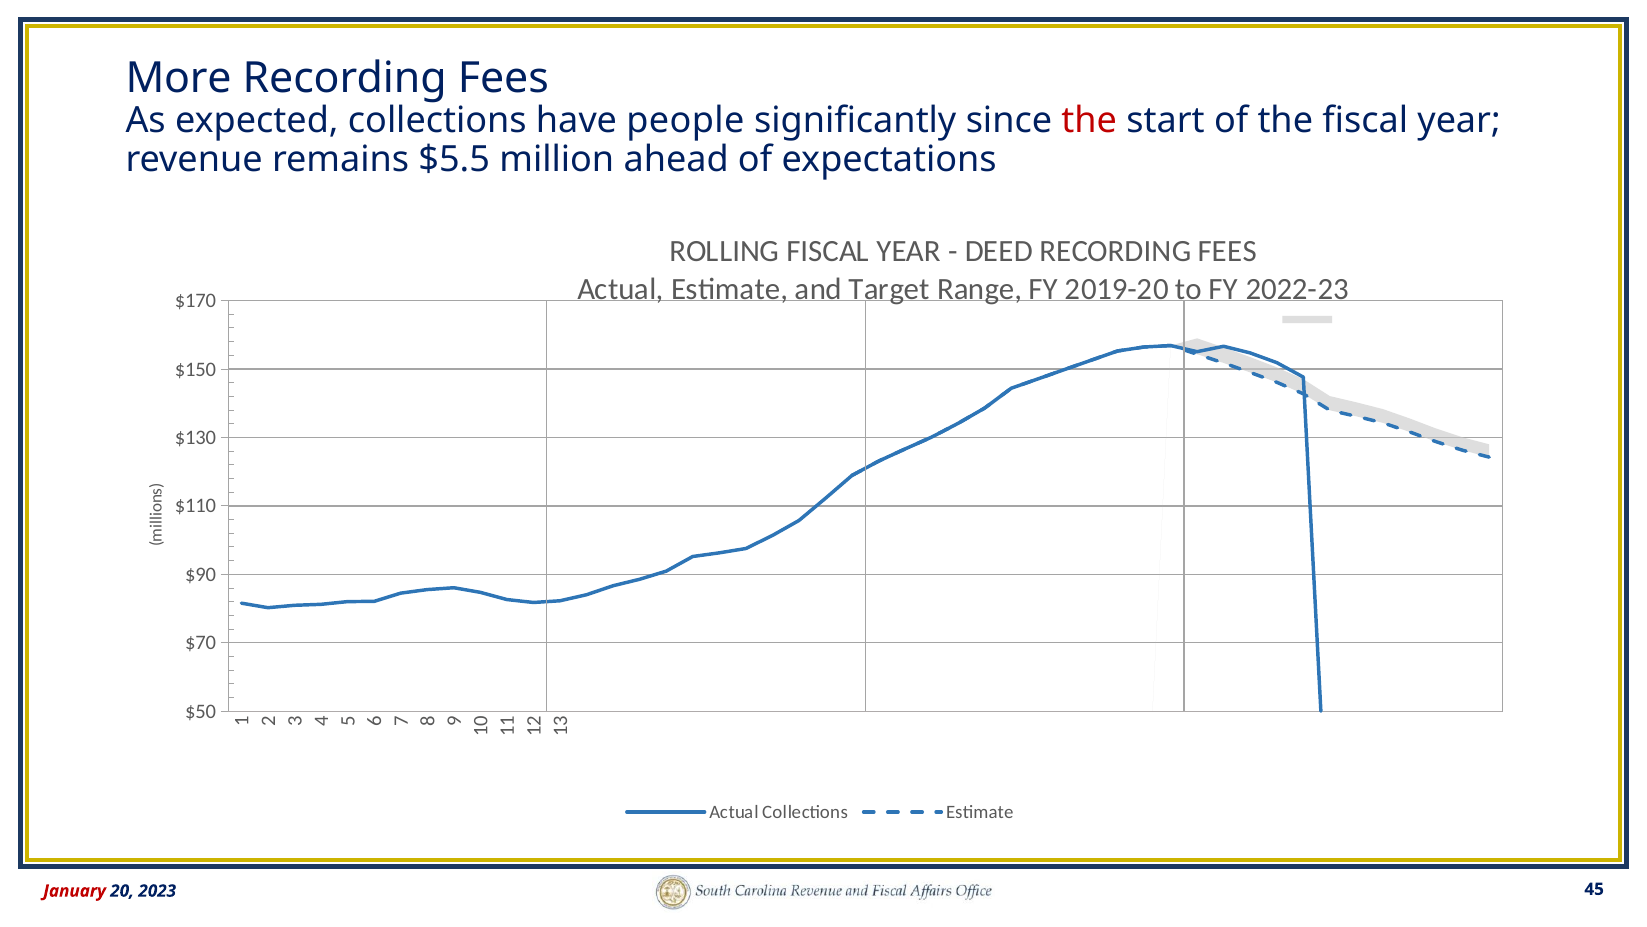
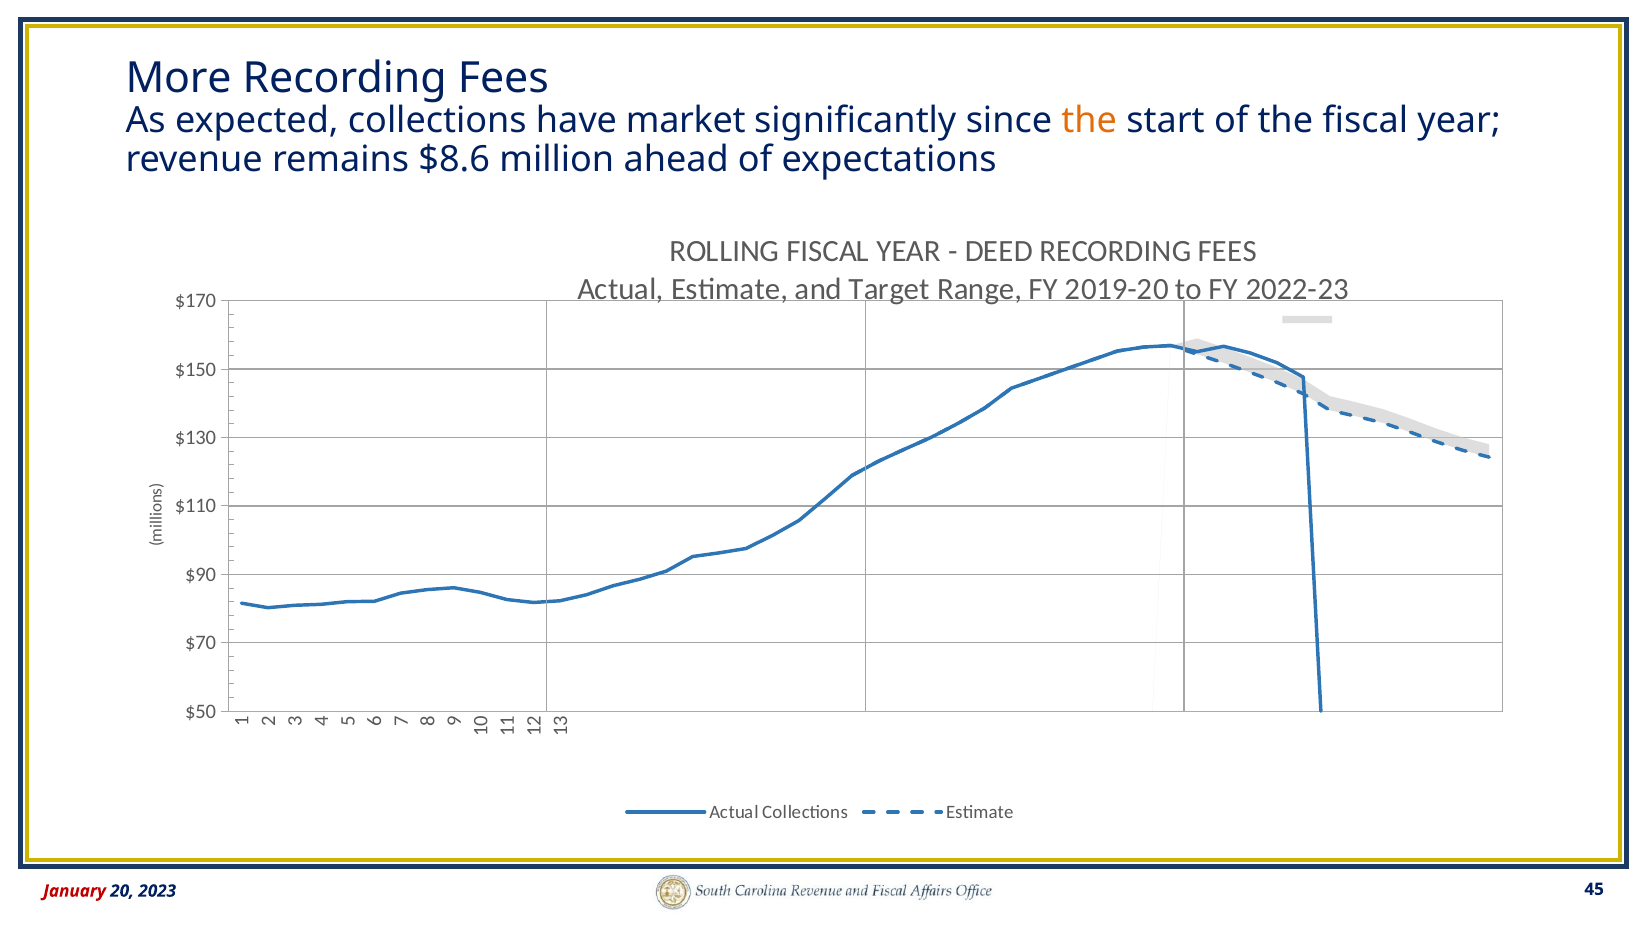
people: people -> market (686, 121)
the colour: red -> orange (1089, 121)
$5.5: $5.5 -> $8.6 (454, 160)
